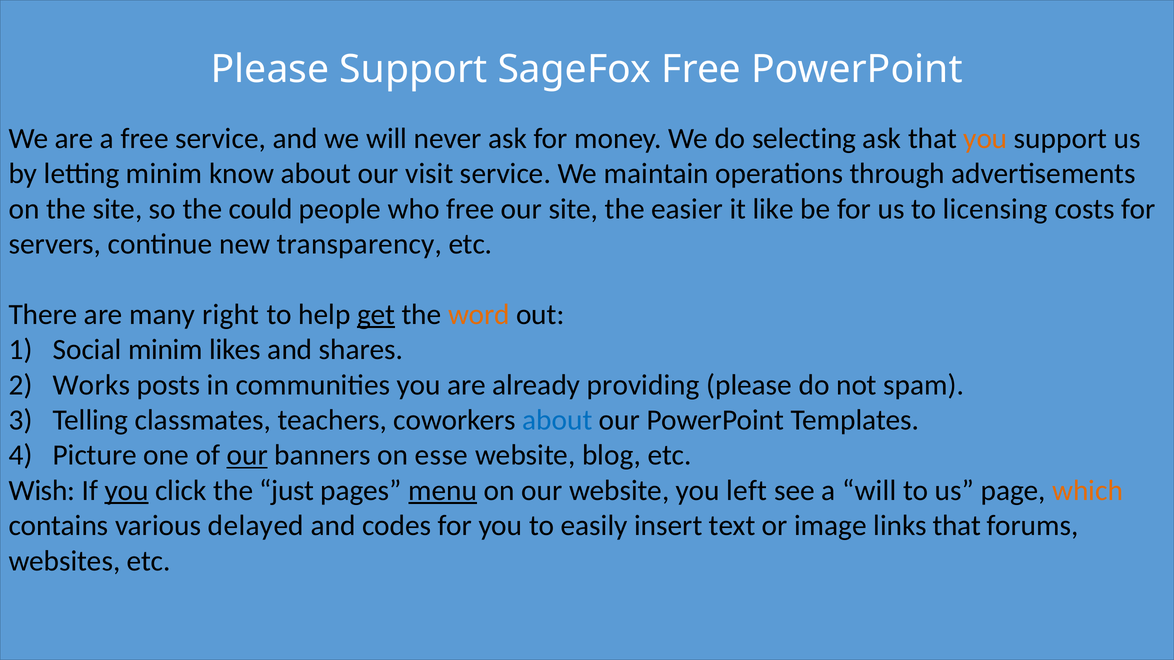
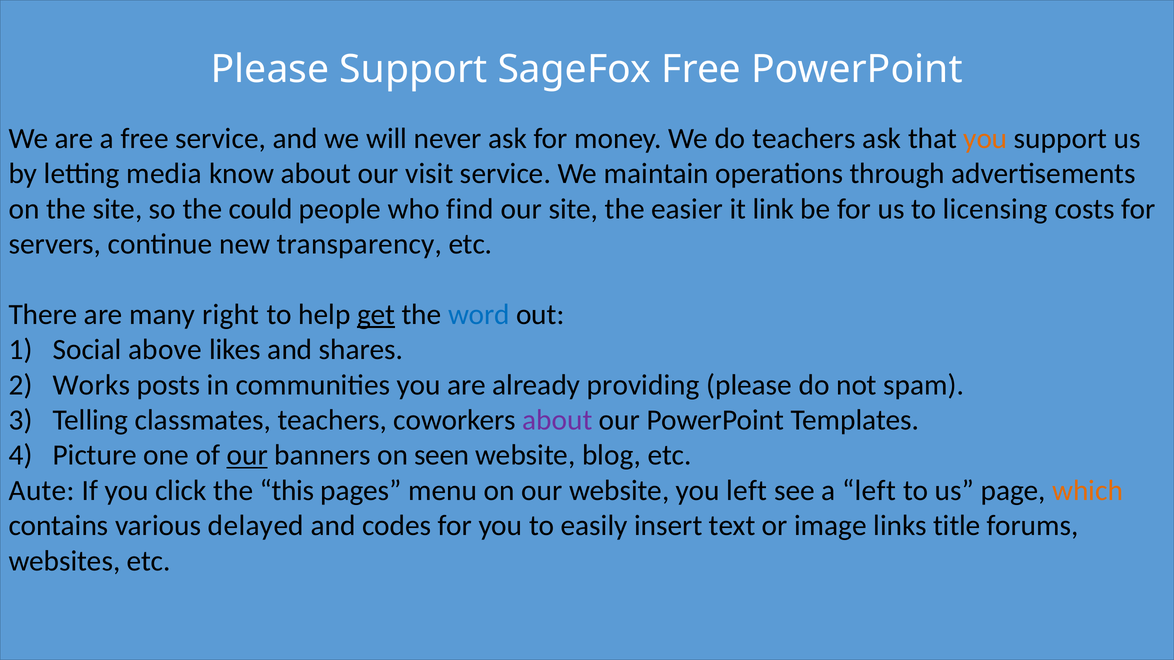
do selecting: selecting -> teachers (804, 139)
letting minim: minim -> media (164, 174)
who free: free -> find (470, 209)
like: like -> link (773, 209)
word colour: orange -> blue (479, 315)
Social minim: minim -> above (165, 350)
about colour: blue -> purple (557, 420)
esse: esse -> seen (442, 455)
Wish: Wish -> Aute (42, 491)
you underline: present -> none (127, 491)
just: just -> this (287, 491)
menu underline: present -> none (443, 491)
a will: will -> left (869, 491)
links that: that -> title (957, 526)
